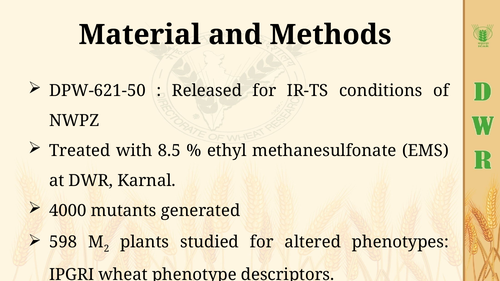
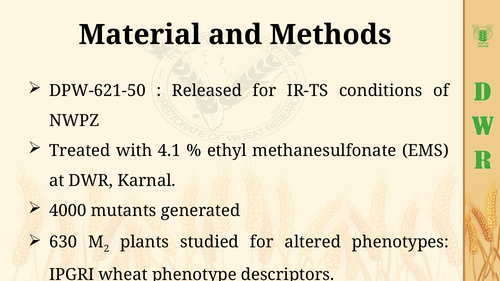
8.5: 8.5 -> 4.1 (169, 151)
598: 598 -> 630 (63, 242)
